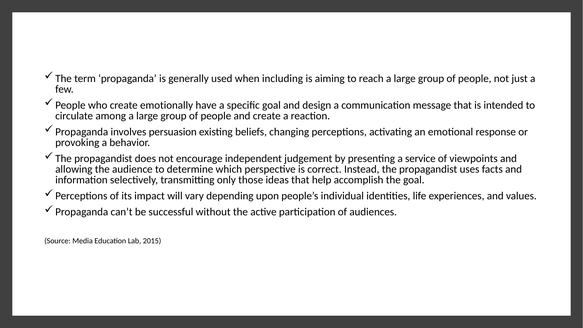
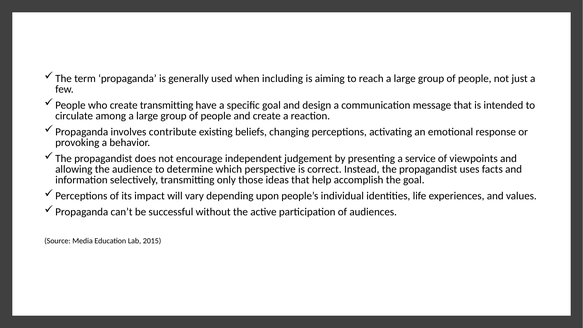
create emotionally: emotionally -> transmitting (167, 105)
persuasion: persuasion -> contribute (173, 132)
